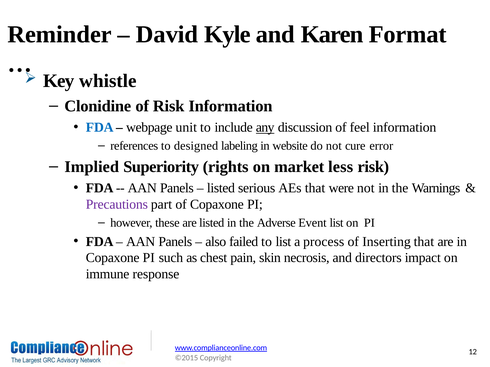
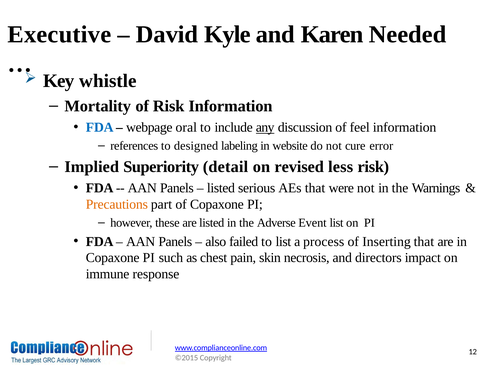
Reminder: Reminder -> Executive (59, 34)
Format: Format -> Needed (408, 34)
Clonidine: Clonidine -> Mortality (98, 106)
unit: unit -> oral (186, 127)
rights: rights -> detail (225, 167)
market: market -> revised (299, 167)
Precautions colour: purple -> orange (117, 205)
